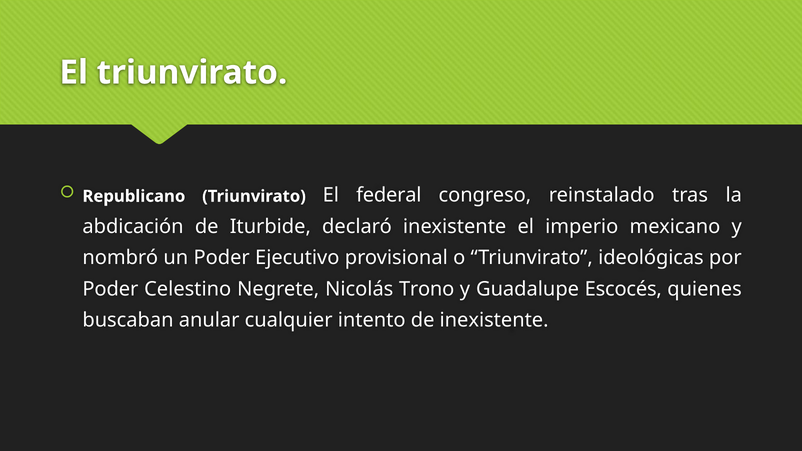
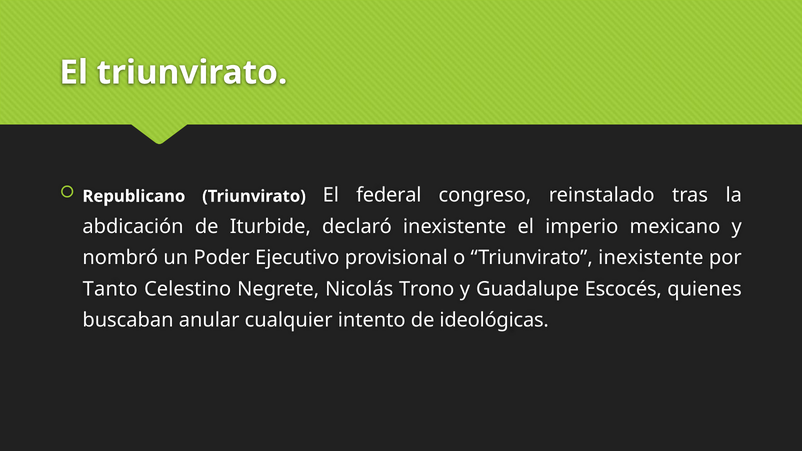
Triunvirato ideológicas: ideológicas -> inexistente (651, 258)
Poder: Poder -> Tanto (110, 289)
de inexistente: inexistente -> ideológicas (494, 320)
